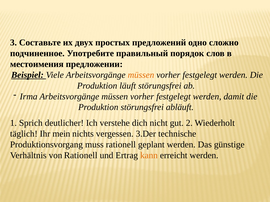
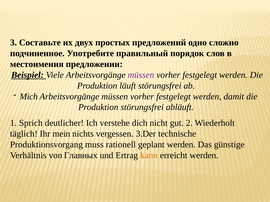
müssen colour: orange -> purple (141, 75)
Irma: Irma -> Mich (29, 97)
von Rationell: Rationell -> Главных (81, 156)
